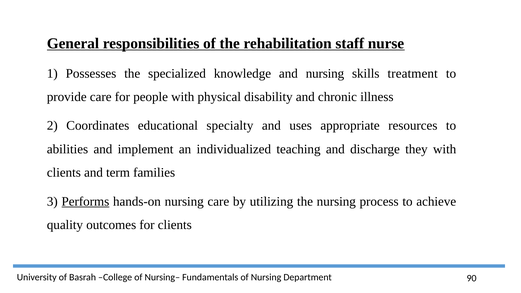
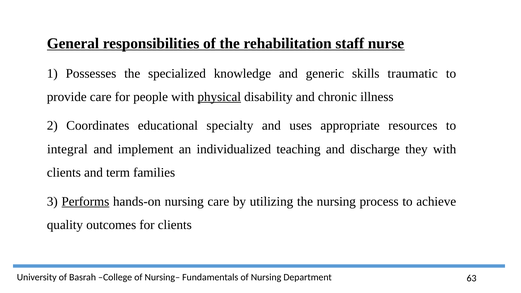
and nursing: nursing -> generic (325, 73)
treatment: treatment -> traumatic (413, 73)
physical underline: none -> present (219, 97)
abilities: abilities -> integral (67, 149)
90: 90 -> 63 (472, 278)
